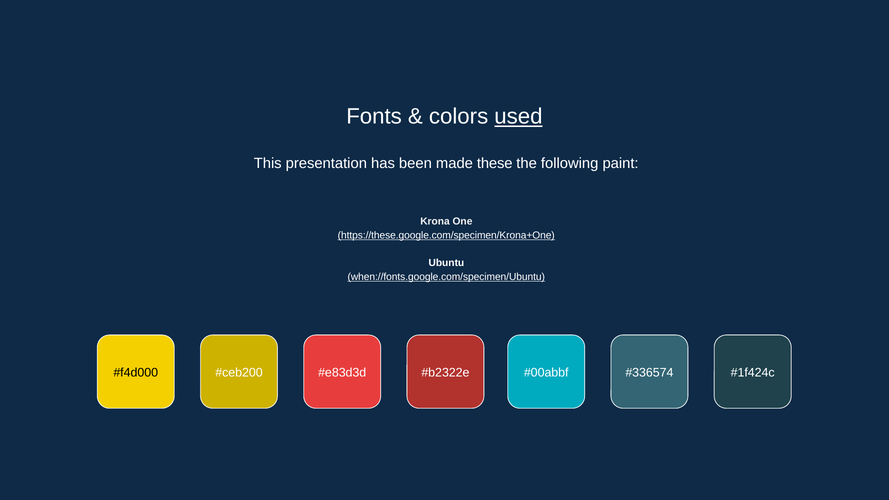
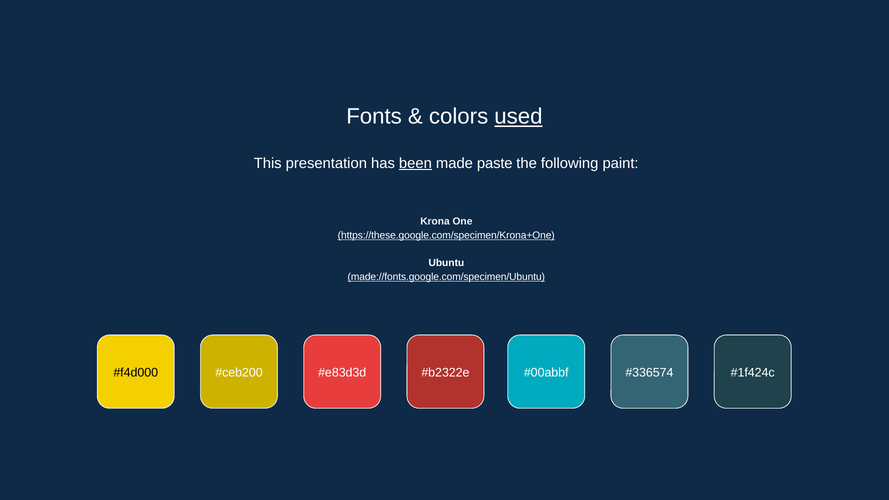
been underline: none -> present (415, 163)
these: these -> paste (495, 163)
when://fonts.google.com/specimen/Ubuntu: when://fonts.google.com/specimen/Ubuntu -> made://fonts.google.com/specimen/Ubuntu (446, 277)
